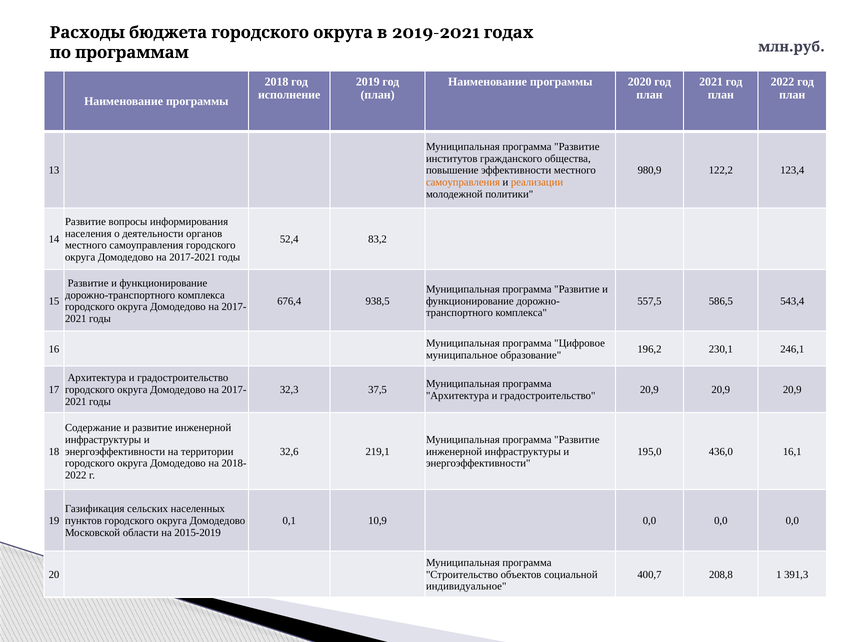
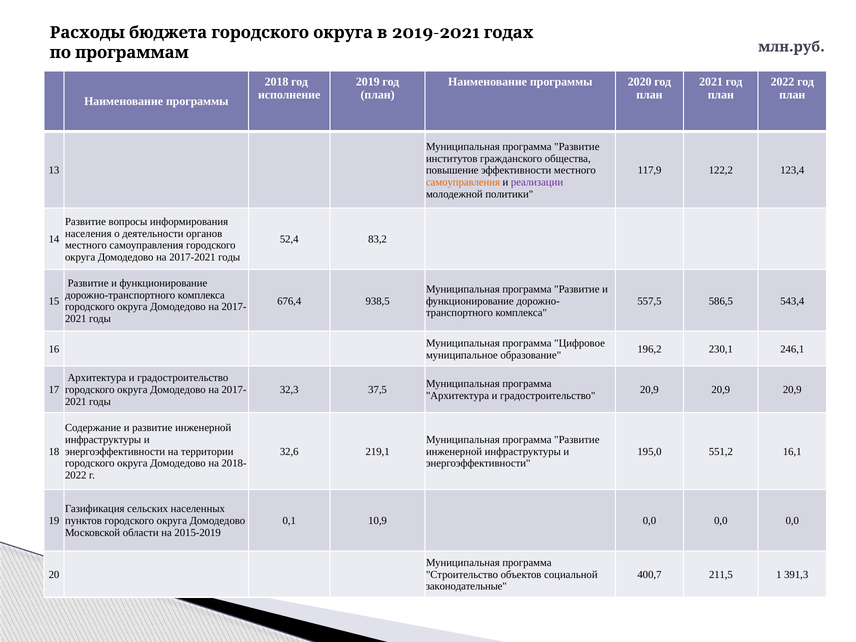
980,9: 980,9 -> 117,9 (650, 170)
реализации colour: orange -> purple (537, 182)
436,0: 436,0 -> 551,2 (721, 452)
208,8: 208,8 -> 211,5 (721, 575)
индивидуальное: индивидуальное -> законодательные (466, 586)
